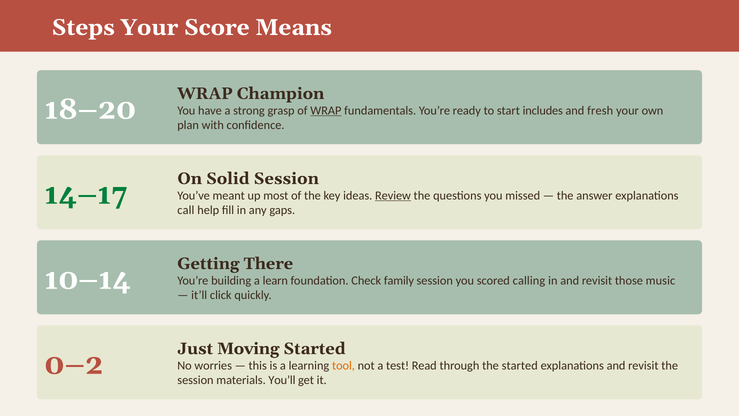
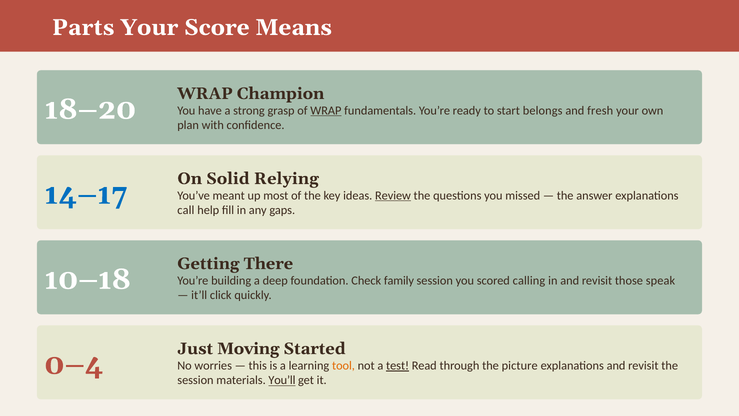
Steps: Steps -> Parts (83, 27)
includes: includes -> belongs (543, 110)
Solid Session: Session -> Relying (286, 178)
14–17 colour: green -> blue (86, 194)
10–14: 10–14 -> 10–18 (88, 279)
learn: learn -> deep (275, 280)
music: music -> speak (660, 280)
0–2: 0–2 -> 0–4 (74, 364)
test underline: none -> present (398, 365)
the started: started -> picture (520, 365)
You’ll underline: none -> present (282, 380)
